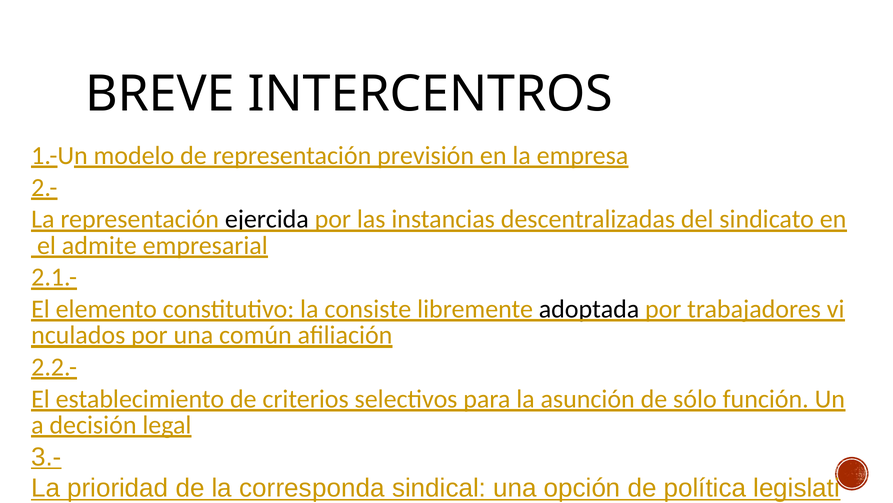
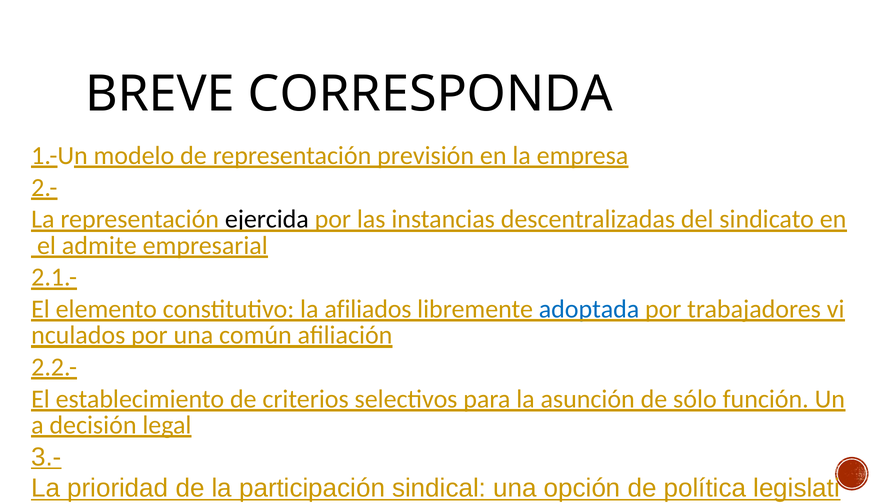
INTERCENTROS: INTERCENTROS -> CORRESPONDA (430, 94)
consiste: consiste -> afiliados (368, 309)
adoptada colour: black -> blue (589, 309)
corresponda: corresponda -> participación (312, 488)
